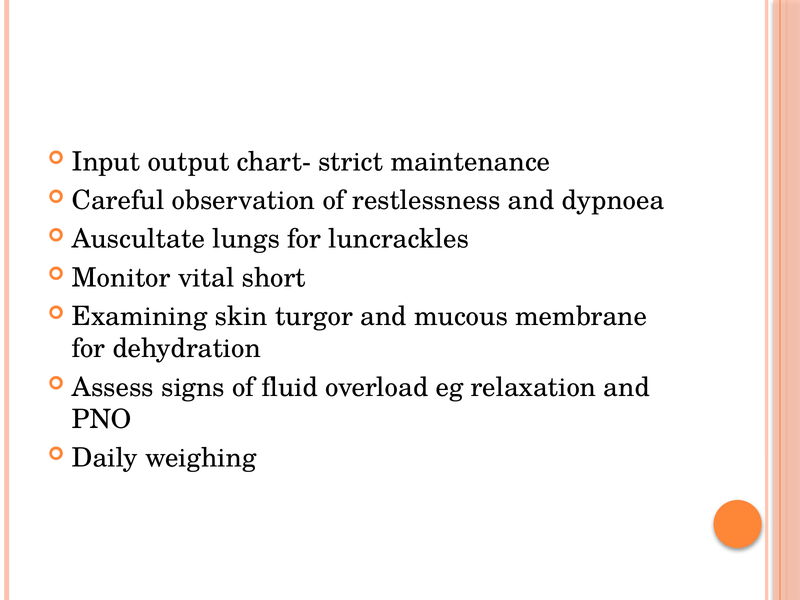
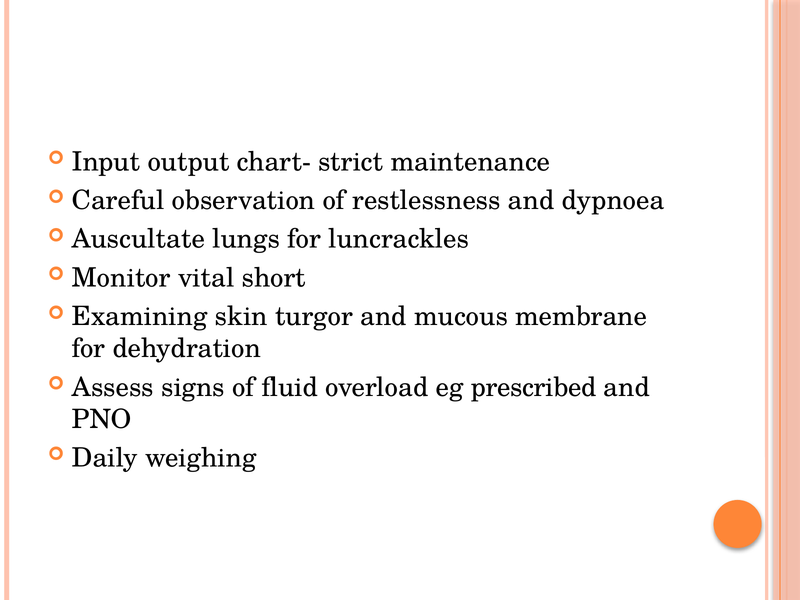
relaxation: relaxation -> prescribed (534, 387)
